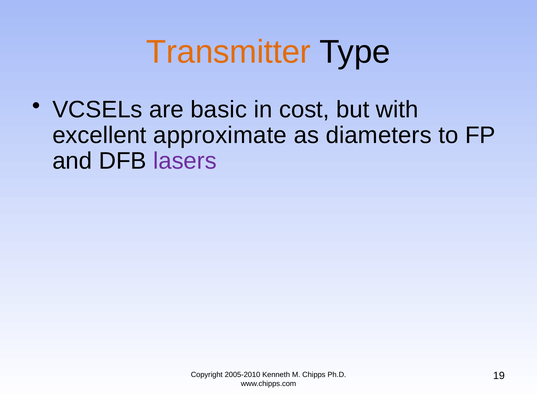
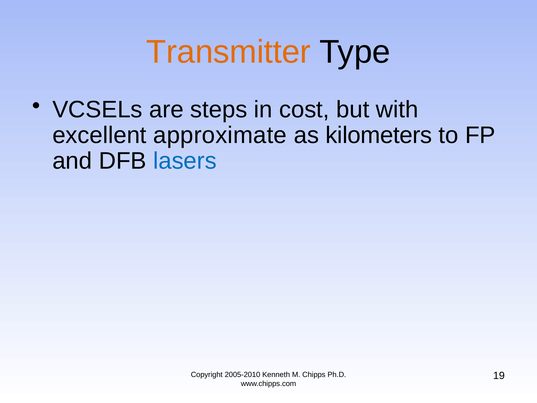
basic: basic -> steps (219, 109)
diameters: diameters -> kilometers (379, 135)
lasers colour: purple -> blue (185, 161)
